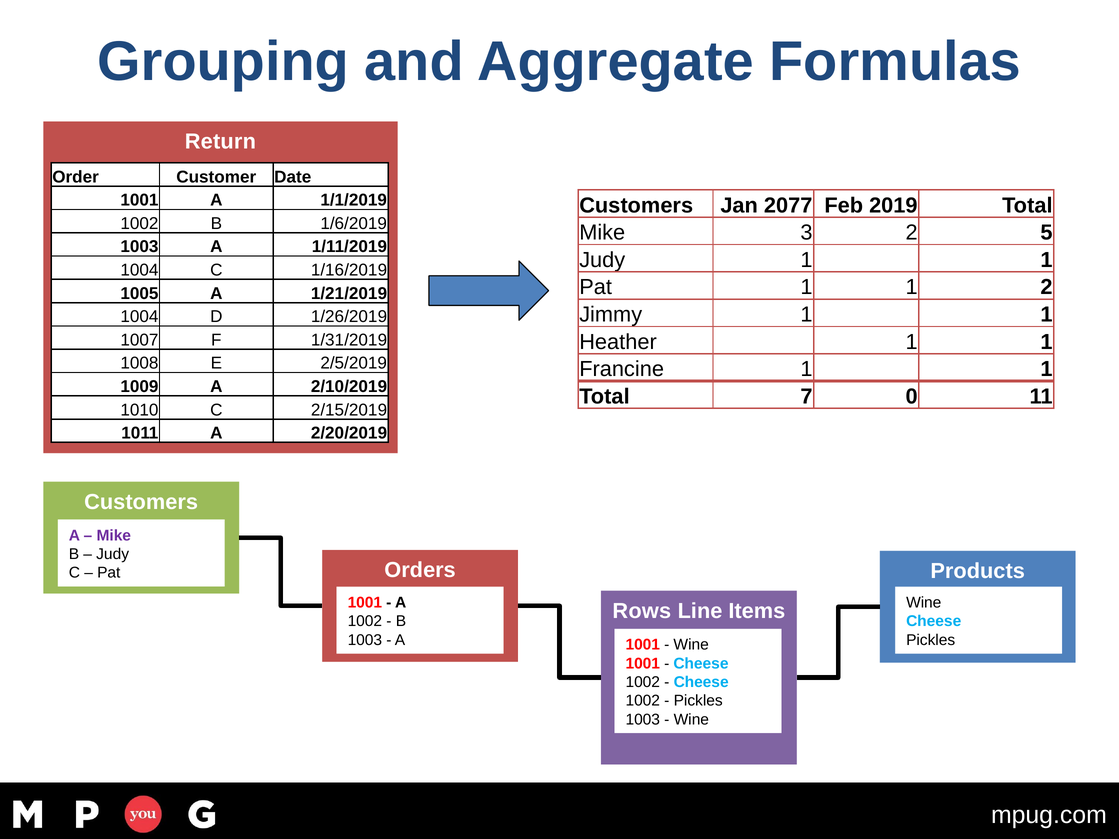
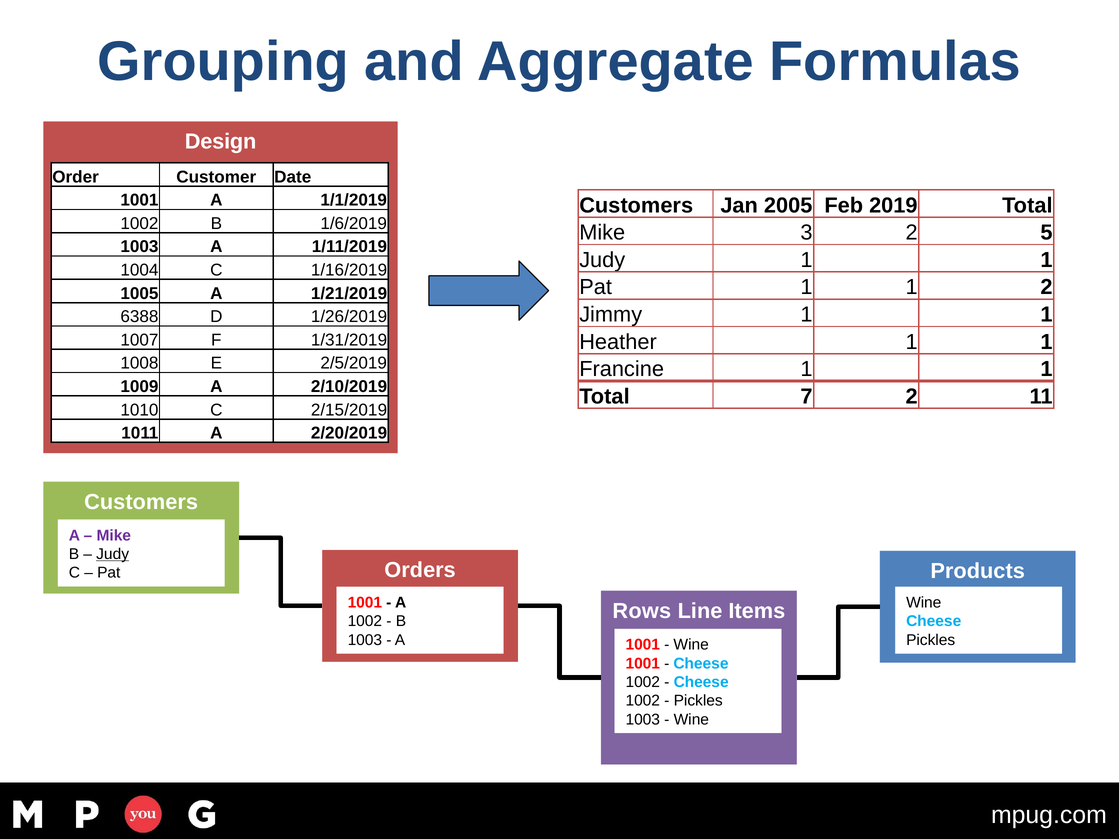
Return: Return -> Design (221, 142)
2077: 2077 -> 2005 (788, 205)
1004: 1004 -> 6388 (139, 317)
7 0: 0 -> 2 (912, 397)
Judy underline: none -> present (113, 554)
